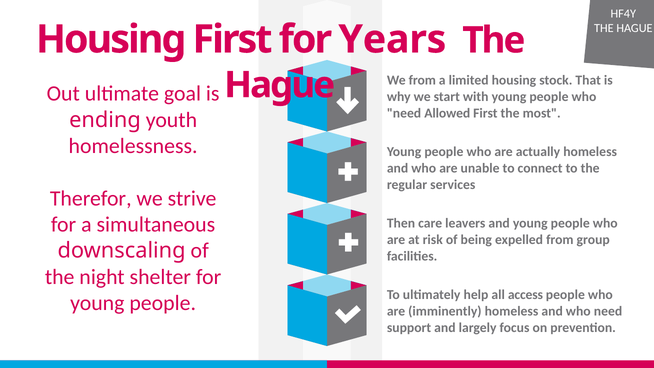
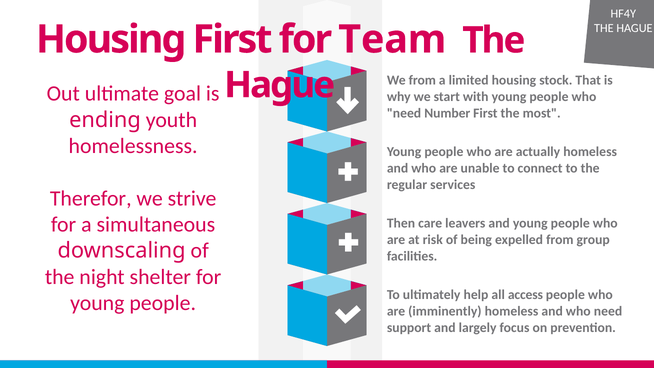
Years: Years -> Team (392, 39)
Allowed: Allowed -> Number (447, 113)
